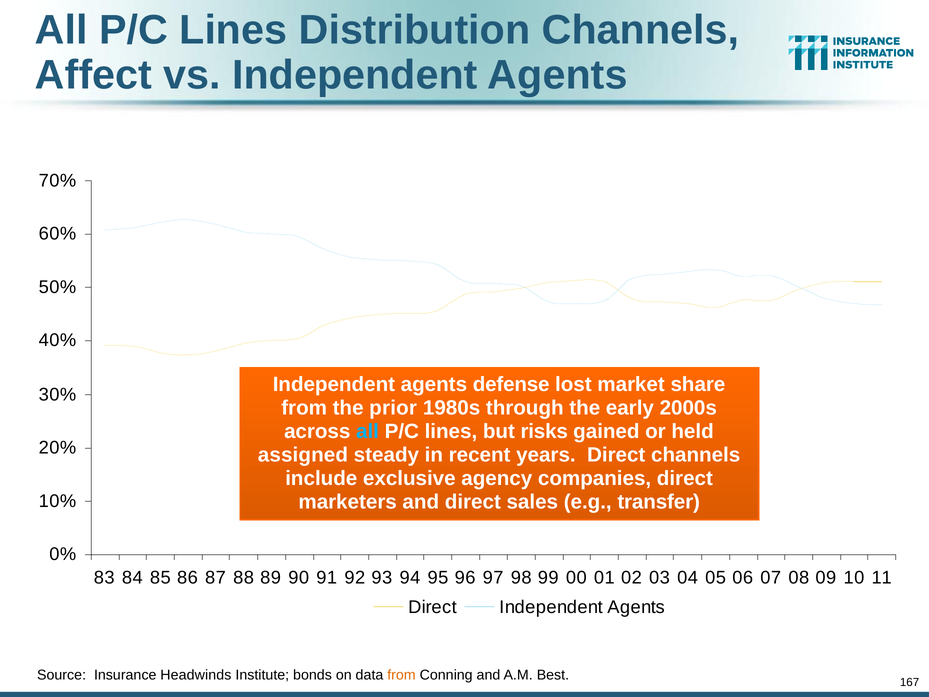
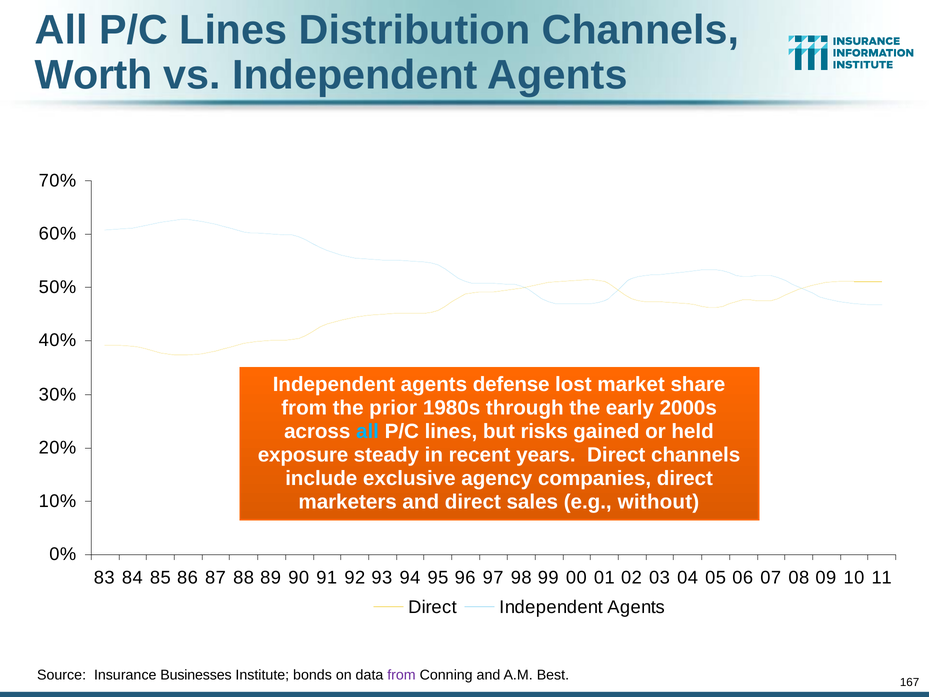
Affect: Affect -> Worth (94, 75)
assigned: assigned -> exposure (303, 455)
transfer: transfer -> without (658, 502)
Headwinds: Headwinds -> Businesses (196, 675)
from colour: orange -> purple (401, 675)
